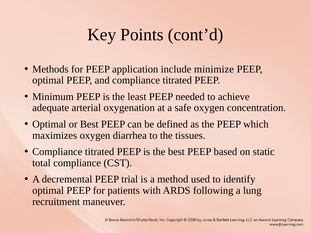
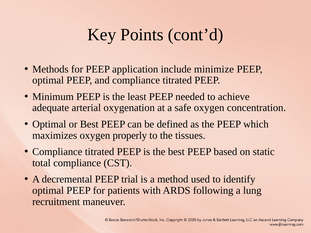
diarrhea: diarrhea -> properly (130, 135)
